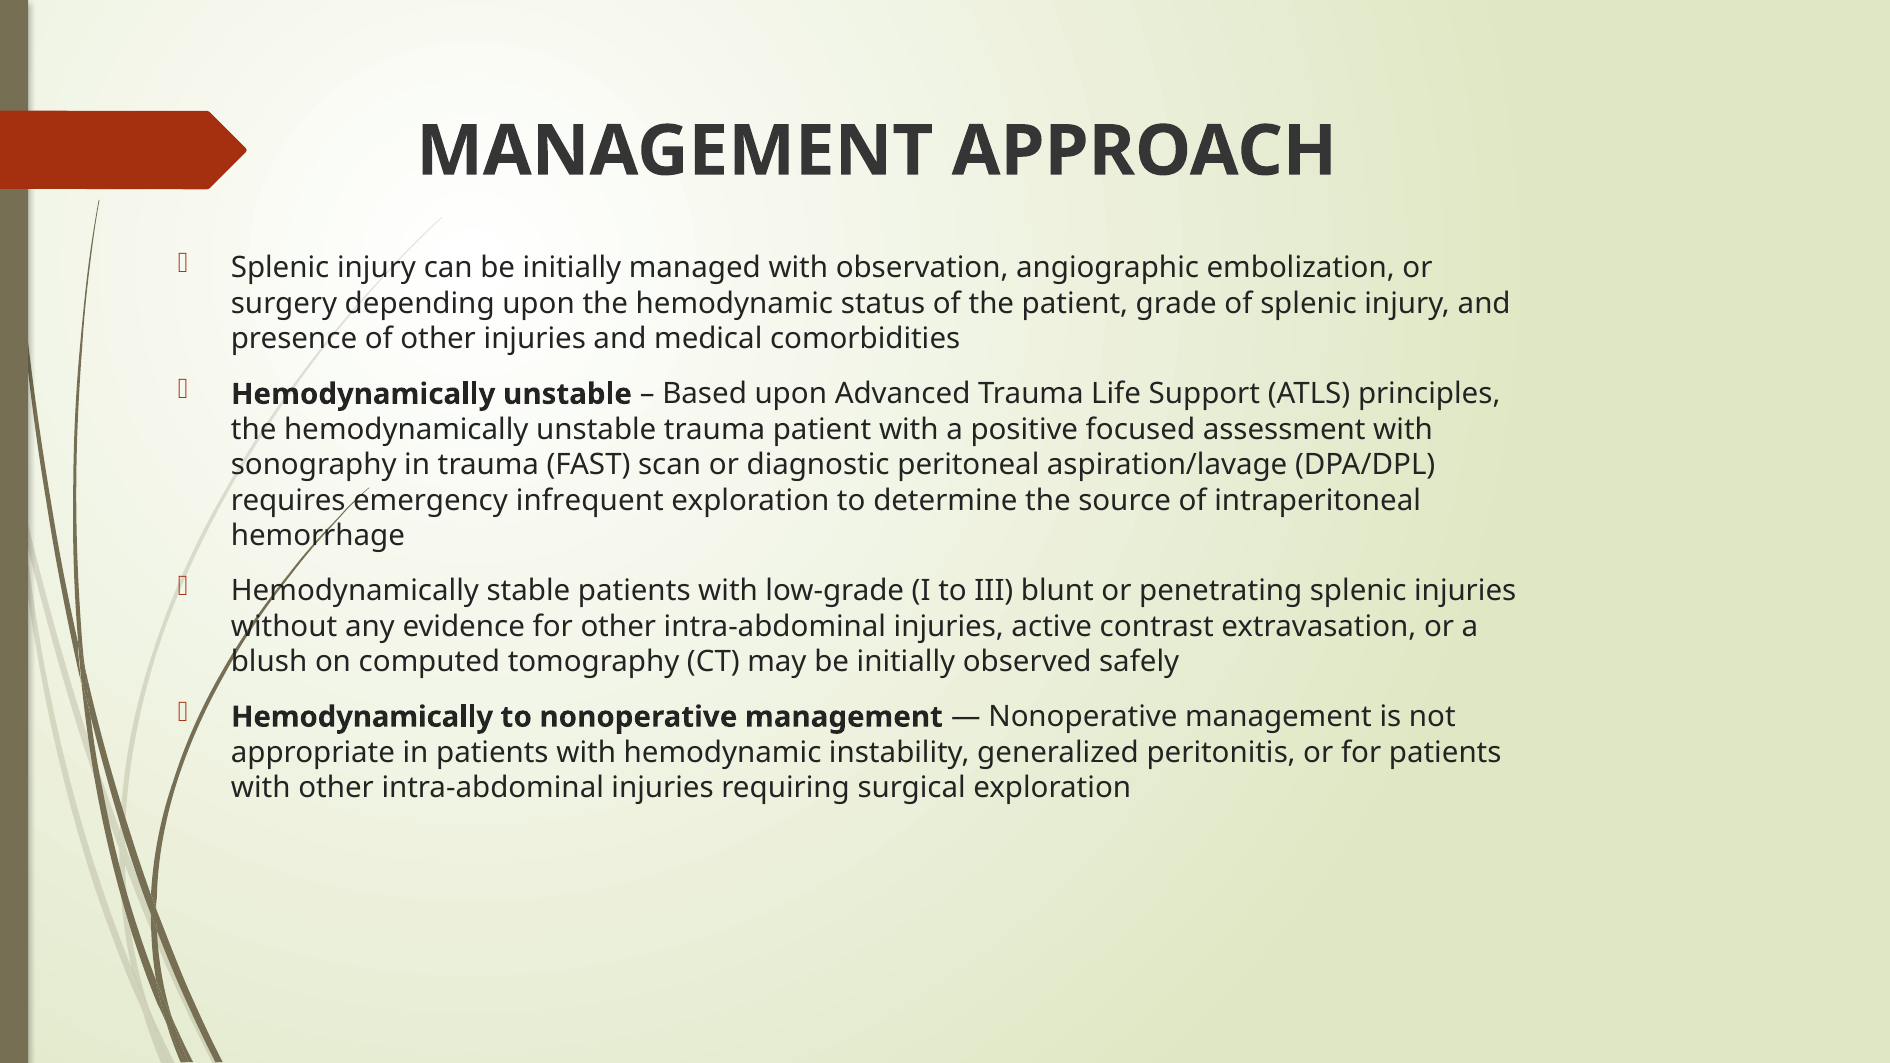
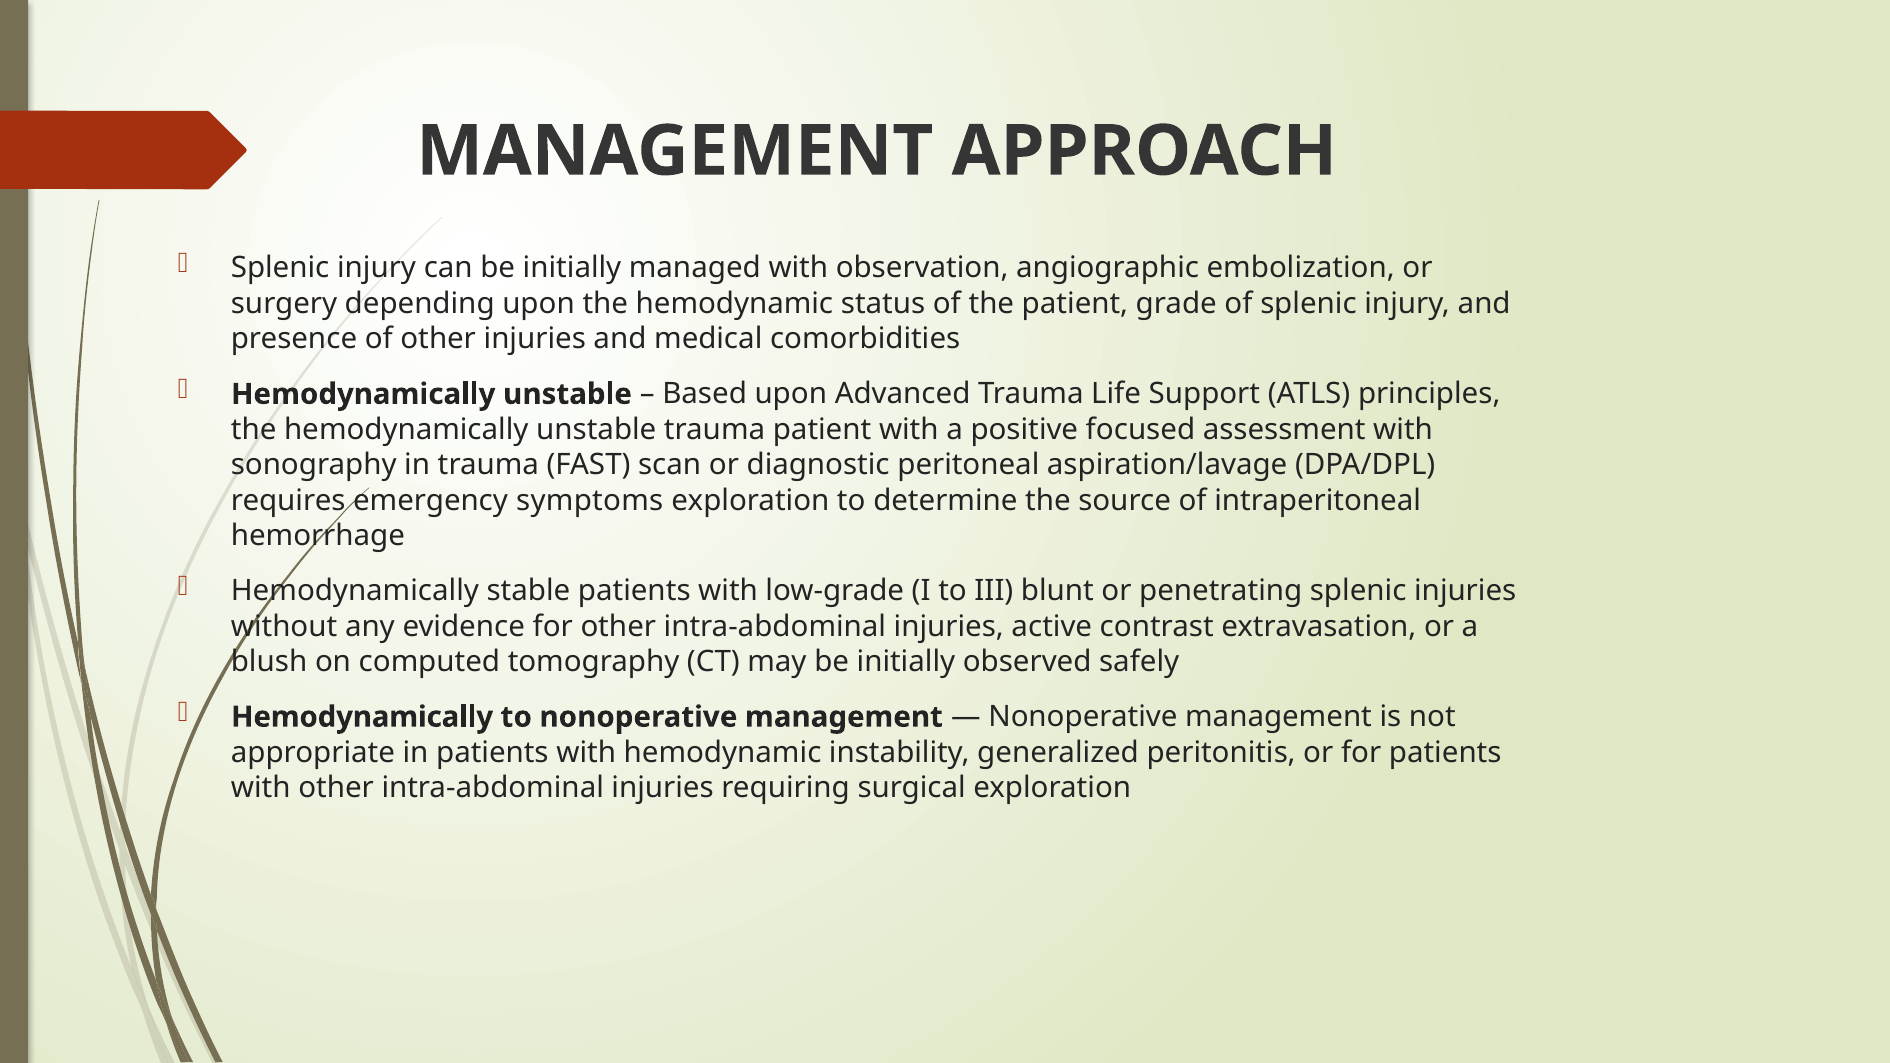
infrequent: infrequent -> symptoms (590, 500)
